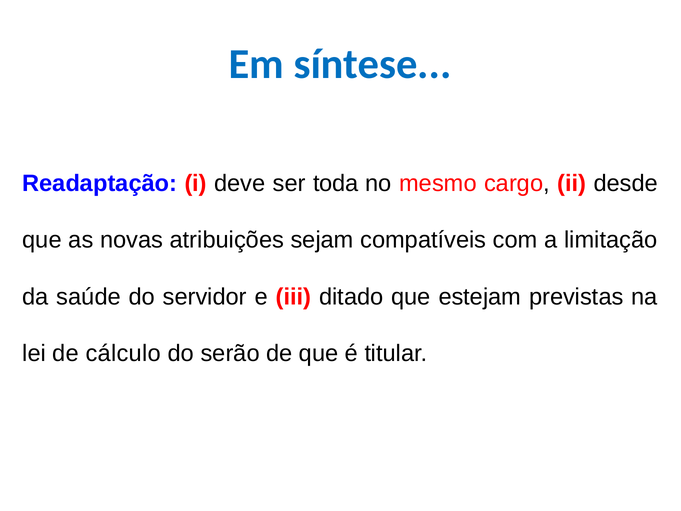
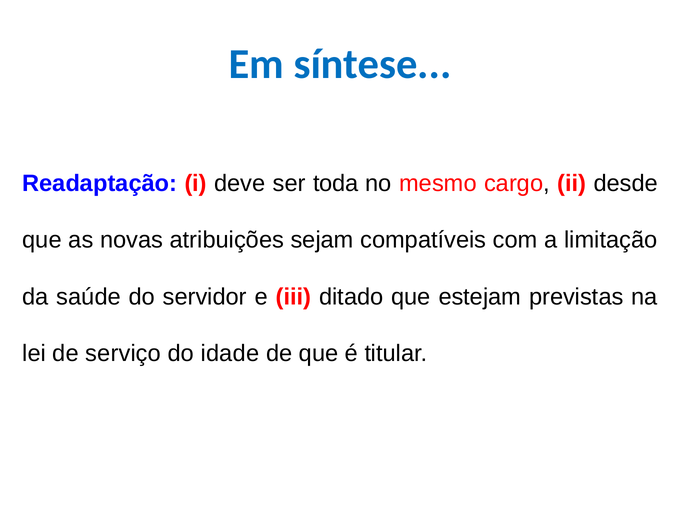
cálculo: cálculo -> serviço (123, 353)
serão: serão -> idade (230, 353)
